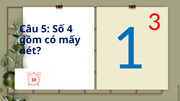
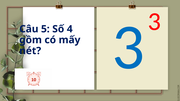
nét 1: 1 -> 3 (128, 47)
